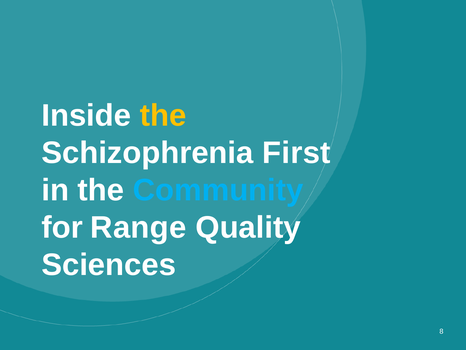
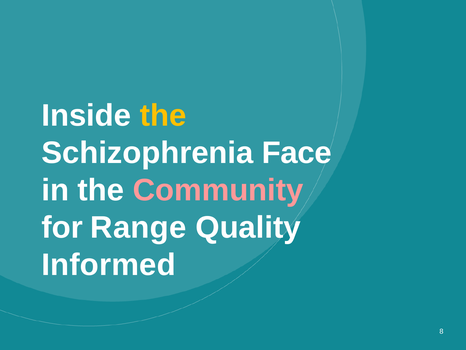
First: First -> Face (297, 153)
Community colour: light blue -> pink (218, 190)
Sciences: Sciences -> Informed (109, 265)
